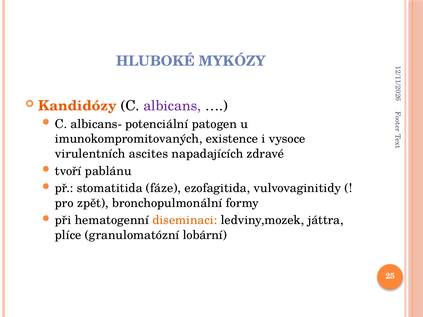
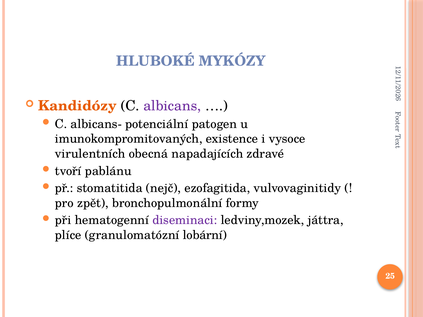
ascites: ascites -> obecná (148, 154)
fáze: fáze -> nejč (163, 188)
diseminaci colour: orange -> purple (185, 220)
